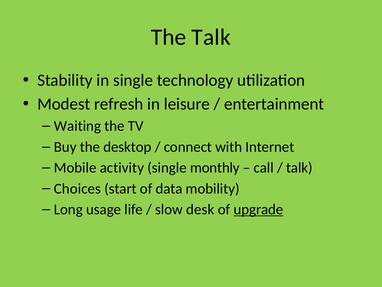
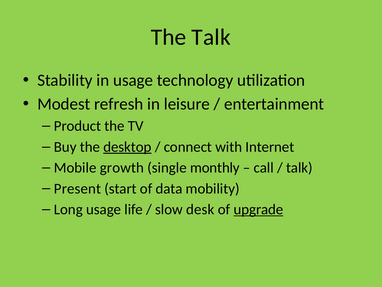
in single: single -> usage (133, 80)
Waiting: Waiting -> Product (78, 126)
desktop underline: none -> present (127, 147)
activity: activity -> growth (122, 167)
Choices: Choices -> Present (77, 188)
